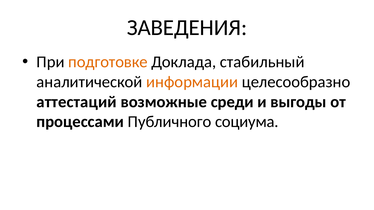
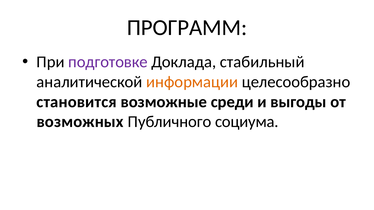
ЗАВЕДЕНИЯ: ЗАВЕДЕНИЯ -> ПРОГРАММ (187, 28)
подготовке colour: orange -> purple (108, 62)
аттестаций: аттестаций -> становится (77, 102)
процессами: процессами -> возможных (80, 122)
